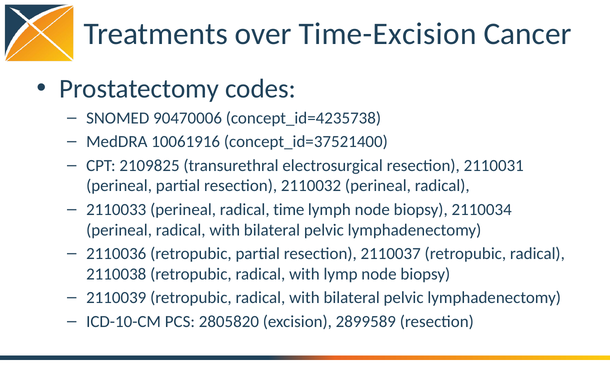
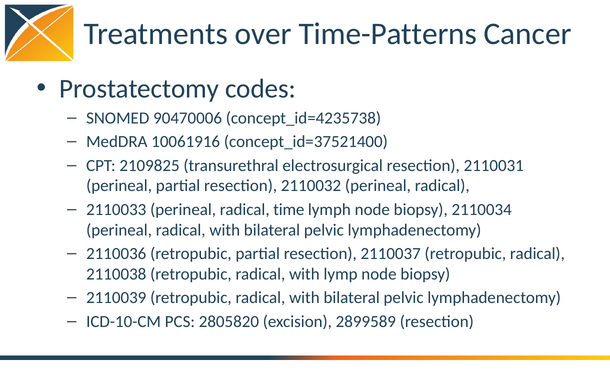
Time-Excision: Time-Excision -> Time-Patterns (388, 34)
